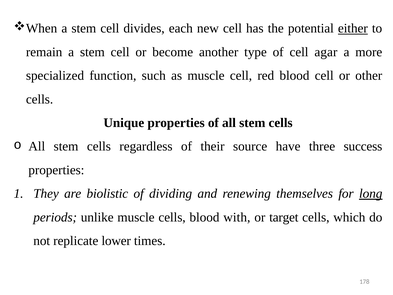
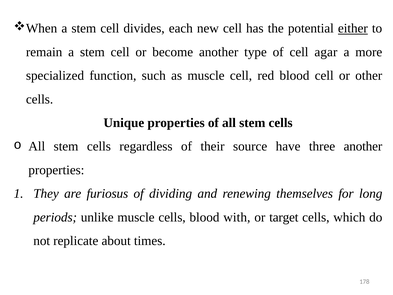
three success: success -> another (363, 146)
biolistic: biolistic -> furiosus (107, 193)
long underline: present -> none (371, 193)
lower: lower -> about (116, 241)
